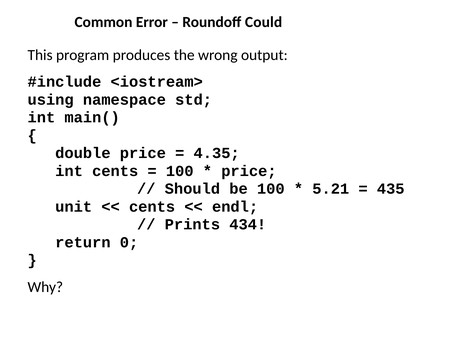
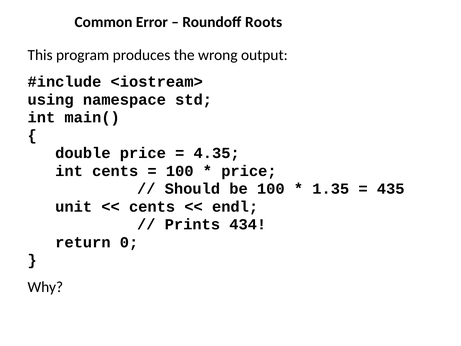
Could: Could -> Roots (264, 22)
5.21: 5.21 -> 1.35 (331, 189)
